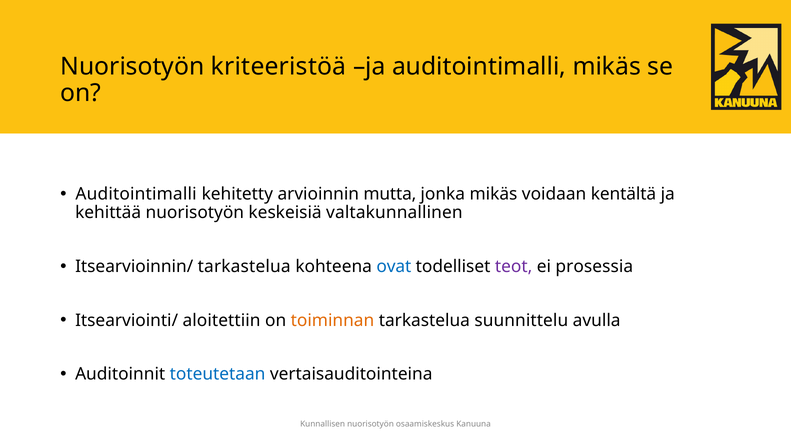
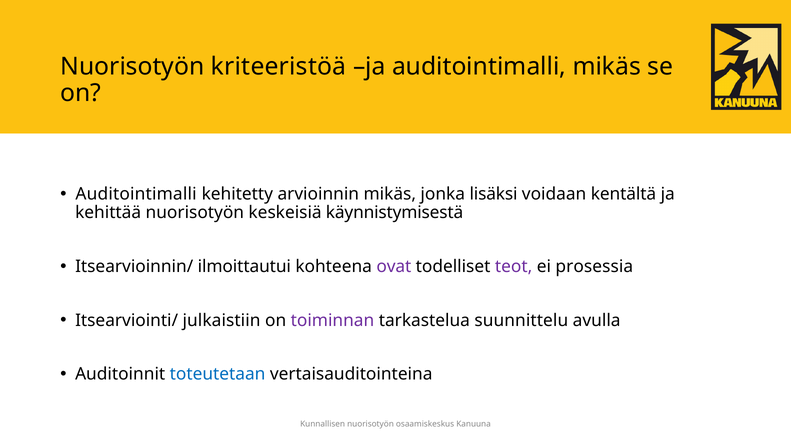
arvioinnin mutta: mutta -> mikäs (390, 194)
jonka mikäs: mikäs -> lisäksi (494, 194)
valtakunnallinen: valtakunnallinen -> käynnistymisestä (395, 213)
Itsearvioinnin/ tarkastelua: tarkastelua -> ilmoittautui (244, 266)
ovat colour: blue -> purple (394, 266)
aloitettiin: aloitettiin -> julkaistiin (222, 320)
toiminnan colour: orange -> purple (332, 320)
